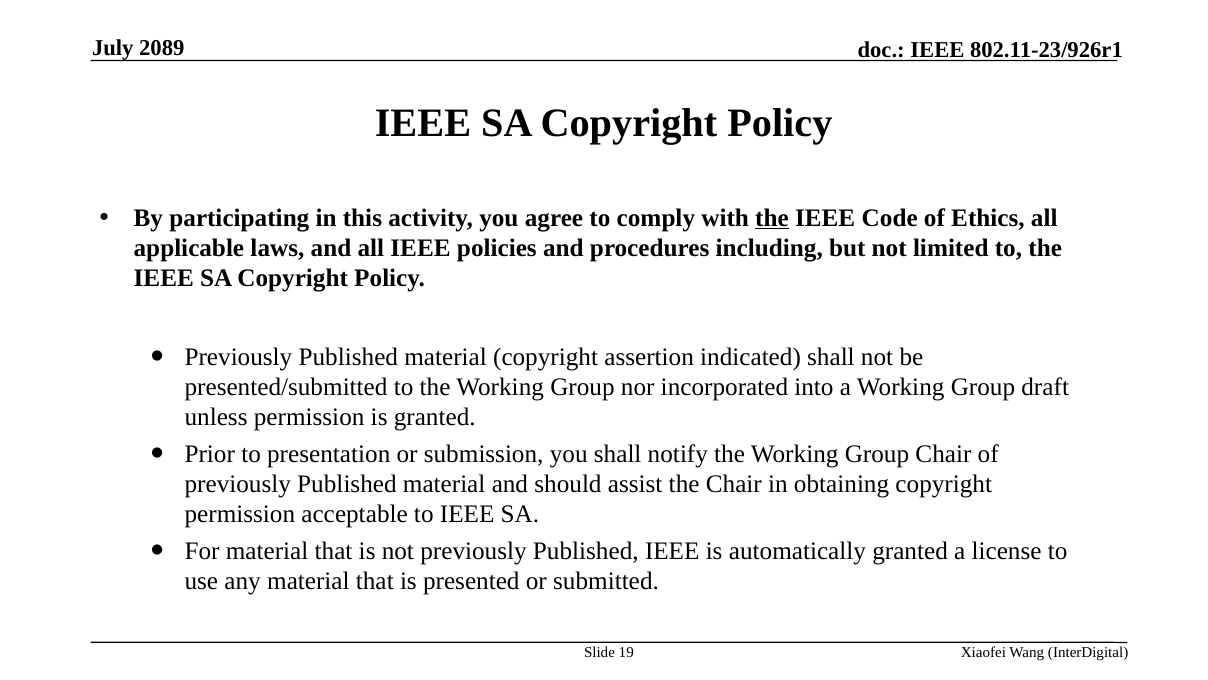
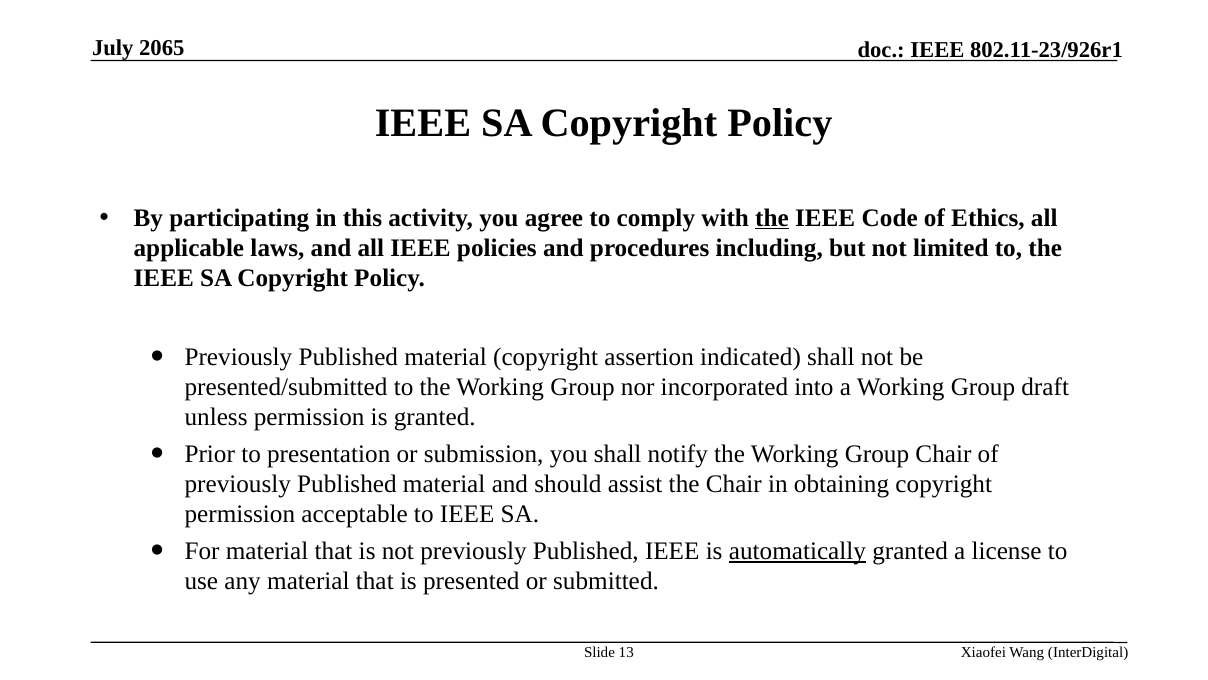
2089: 2089 -> 2065 (162, 48)
automatically underline: none -> present (797, 551)
19: 19 -> 13 (626, 652)
